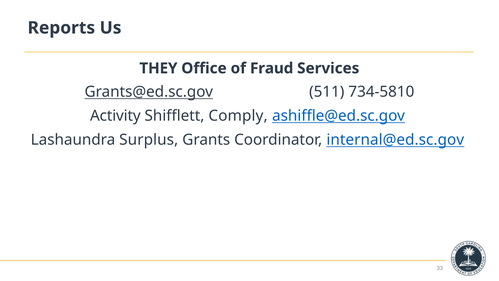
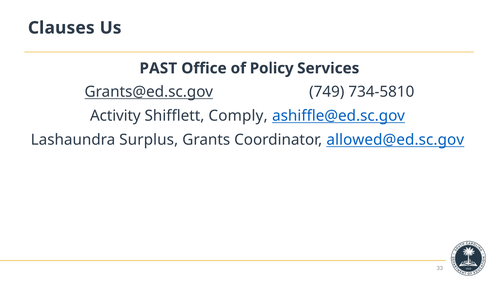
Reports: Reports -> Clauses (61, 28)
THEY: THEY -> PAST (158, 68)
Fraud: Fraud -> Policy (272, 68)
511: 511 -> 749 (327, 92)
internal@ed.sc.gov: internal@ed.sc.gov -> allowed@ed.sc.gov (395, 140)
